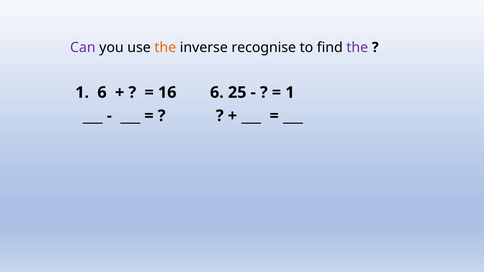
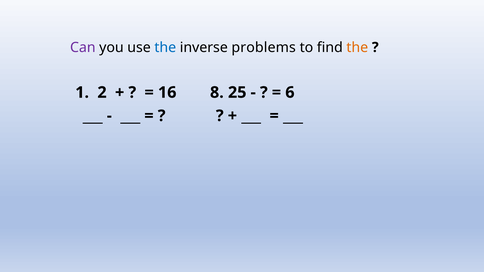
the colour: orange -> blue (165, 47)
recognise: recognise -> problems (264, 47)
the colour: purple -> orange (357, 47)
1 6: 6 -> 2 (102, 93)
16 6: 6 -> 8 (217, 93)
1: 1 -> 6 (290, 93)
